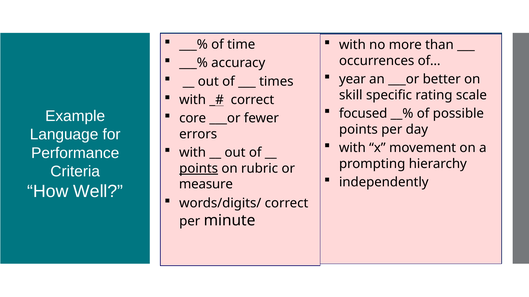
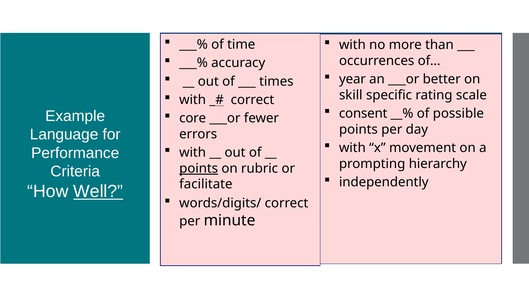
focused: focused -> consent (363, 114)
measure: measure -> facilitate (206, 185)
Well underline: none -> present (98, 192)
